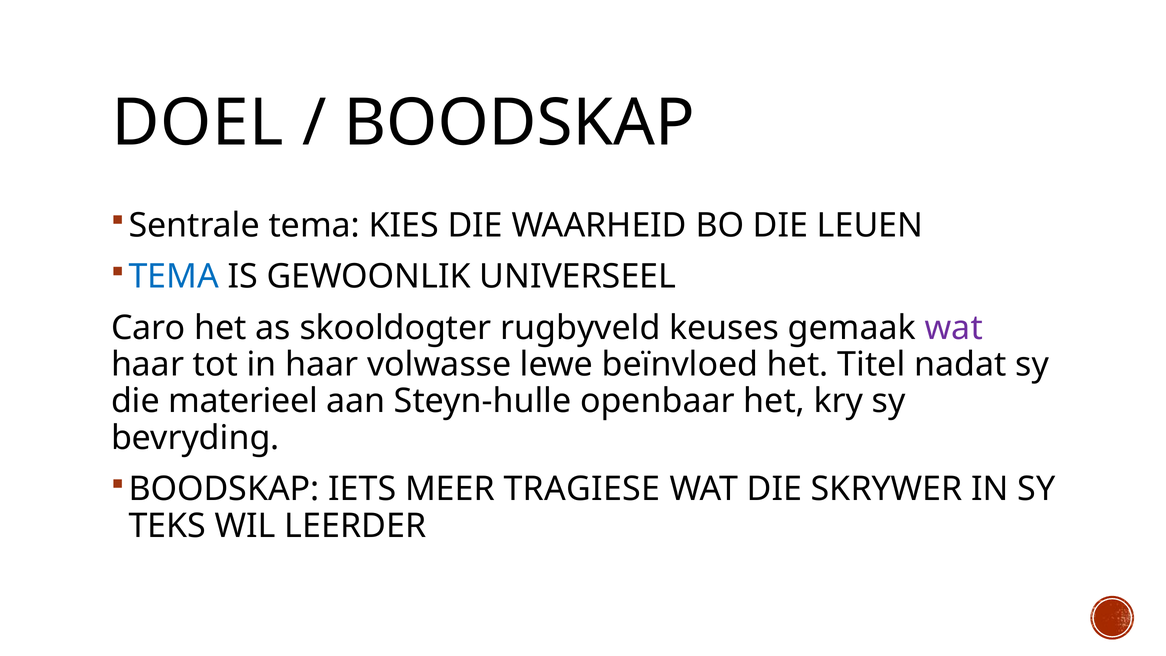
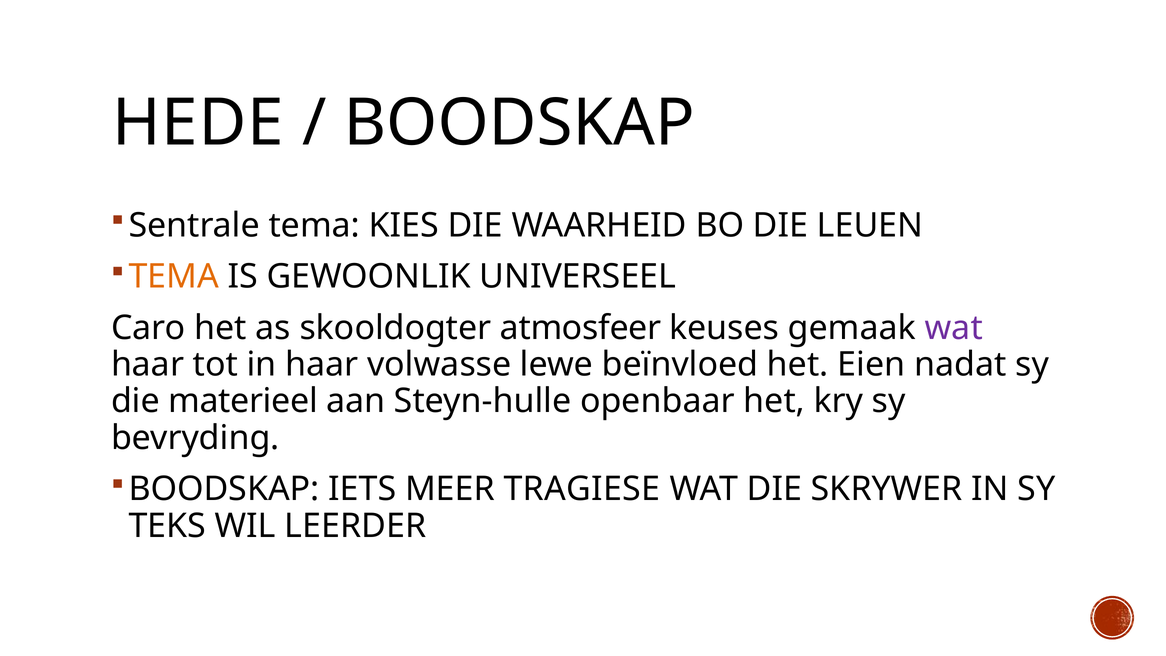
DOEL: DOEL -> HEDE (198, 123)
TEMA colour: blue -> orange (174, 277)
rugbyveld: rugbyveld -> atmosfeer (581, 328)
Titel: Titel -> Eien (871, 364)
